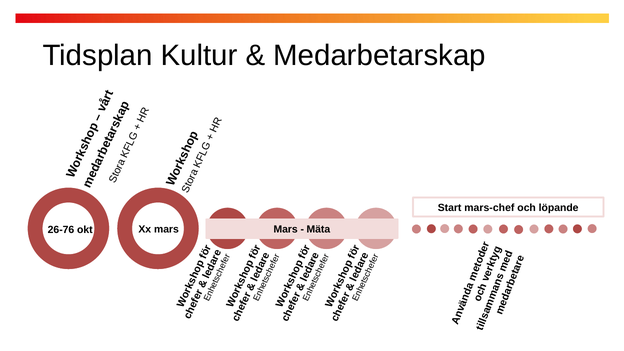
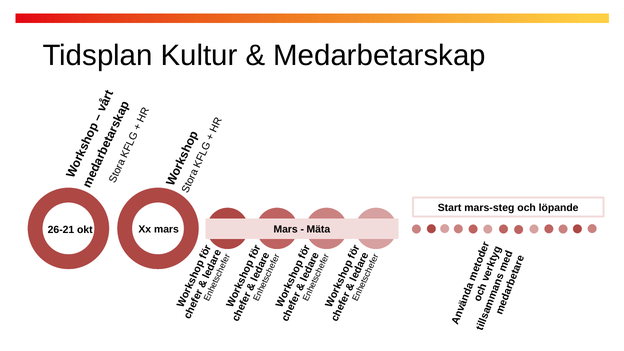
mars-chef: mars-chef -> mars-steg (489, 208)
26-76: 26-76 -> 26-21 (61, 230)
